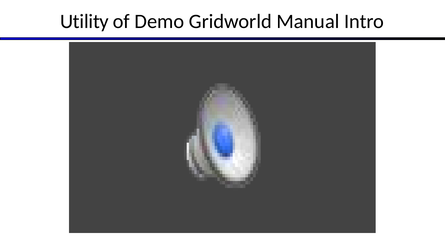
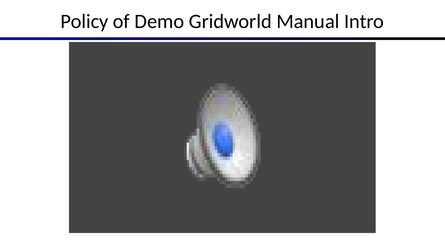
Utility: Utility -> Policy (84, 21)
